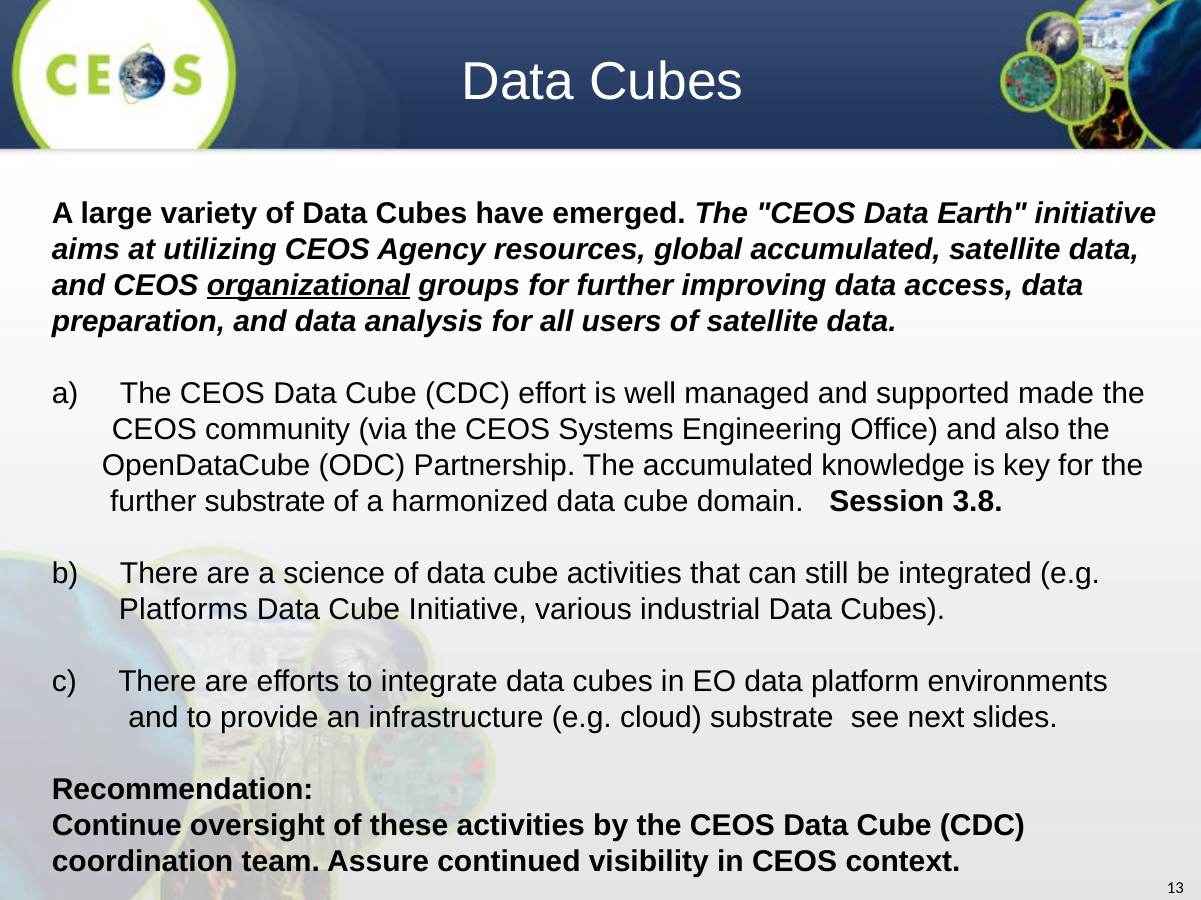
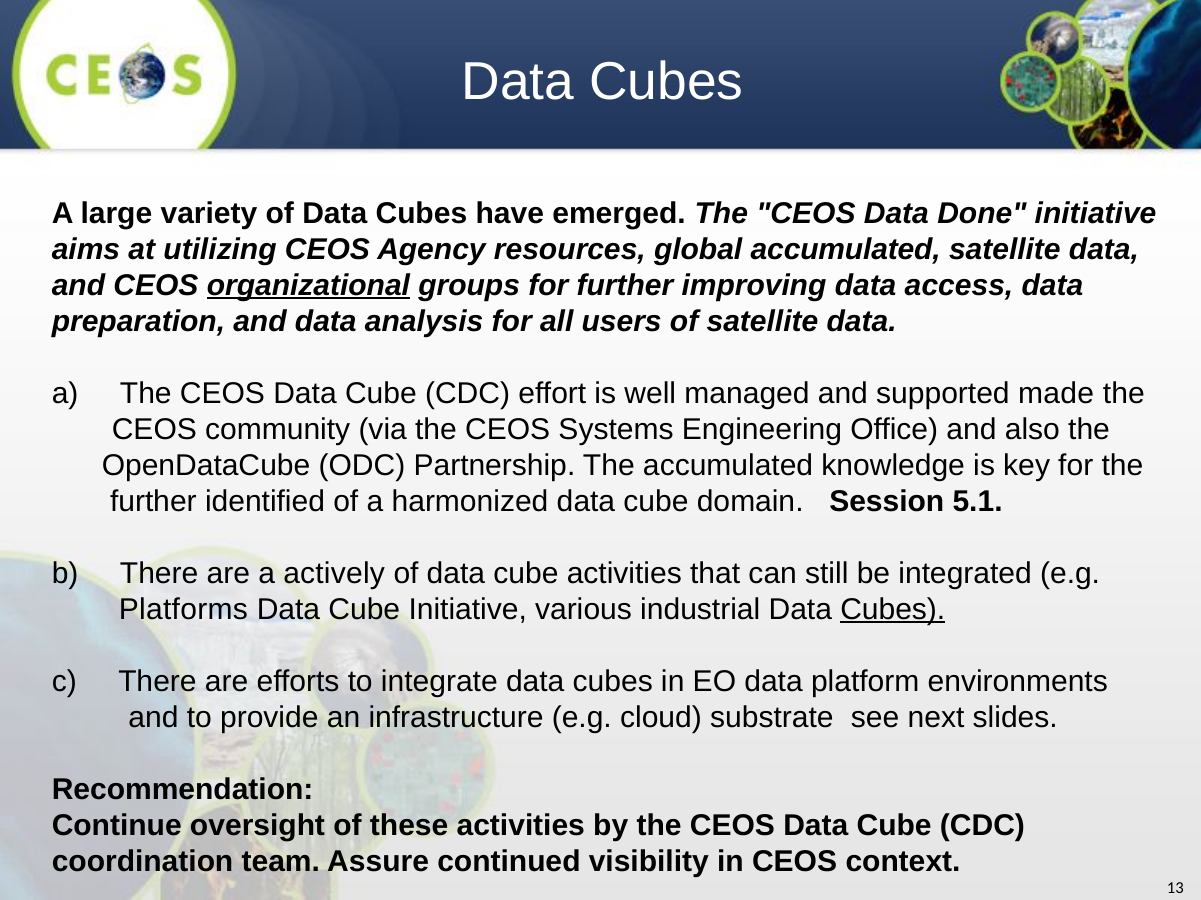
Earth: Earth -> Done (982, 213)
further substrate: substrate -> identified (265, 502)
3.8: 3.8 -> 5.1 (978, 502)
science: science -> actively (334, 574)
Cubes underline: none -> present (893, 610)
